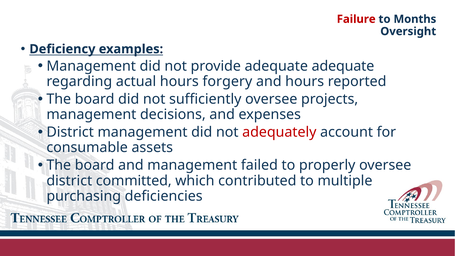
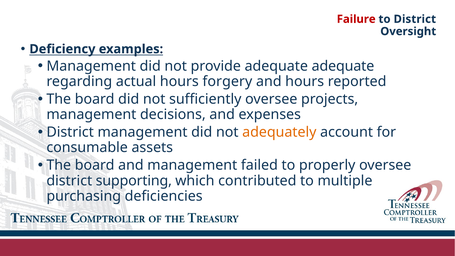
to Months: Months -> District (415, 19)
adequately colour: red -> orange (279, 132)
committed: committed -> supporting (134, 181)
